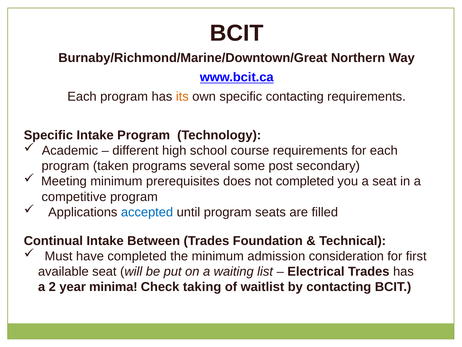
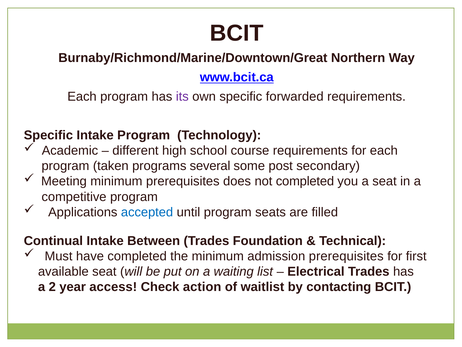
its colour: orange -> purple (182, 96)
specific contacting: contacting -> forwarded (295, 96)
admission consideration: consideration -> prerequisites (346, 256)
minima: minima -> access (113, 287)
taking: taking -> action (202, 287)
